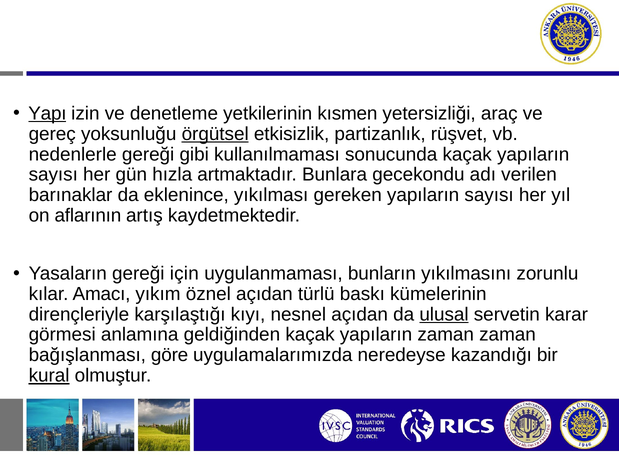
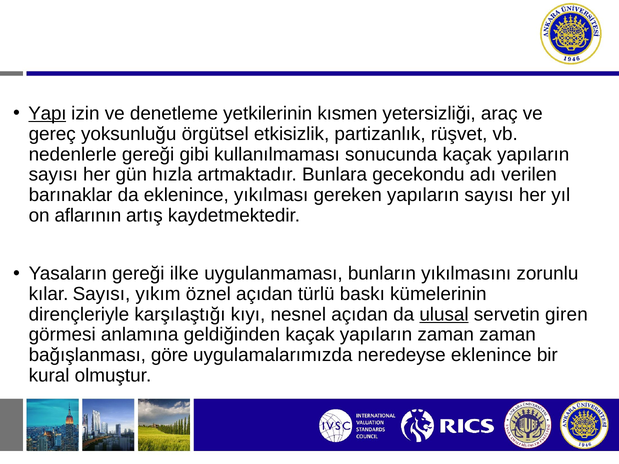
örgütsel underline: present -> none (215, 134)
için: için -> ilke (184, 274)
kılar Amacı: Amacı -> Sayısı (101, 294)
karar: karar -> giren (566, 314)
neredeyse kazandığı: kazandığı -> eklenince (491, 355)
kural underline: present -> none (49, 376)
